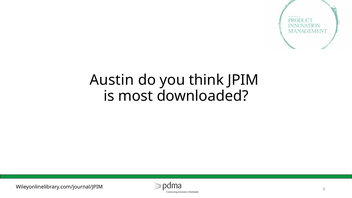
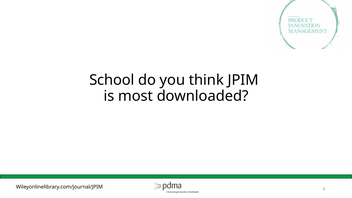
Austin: Austin -> School (112, 80)
